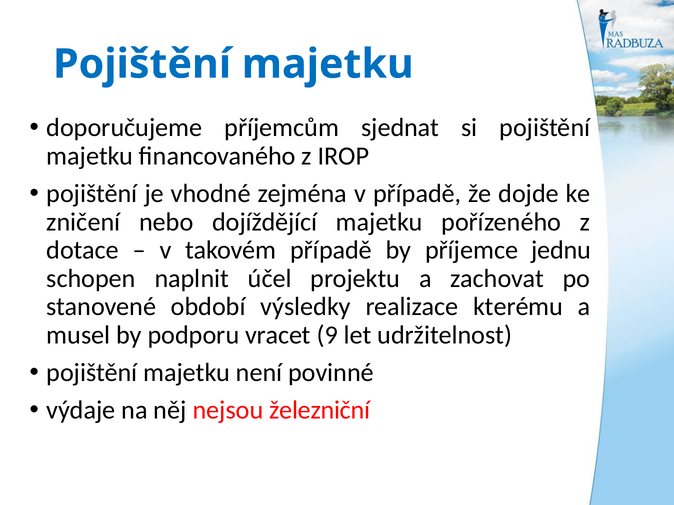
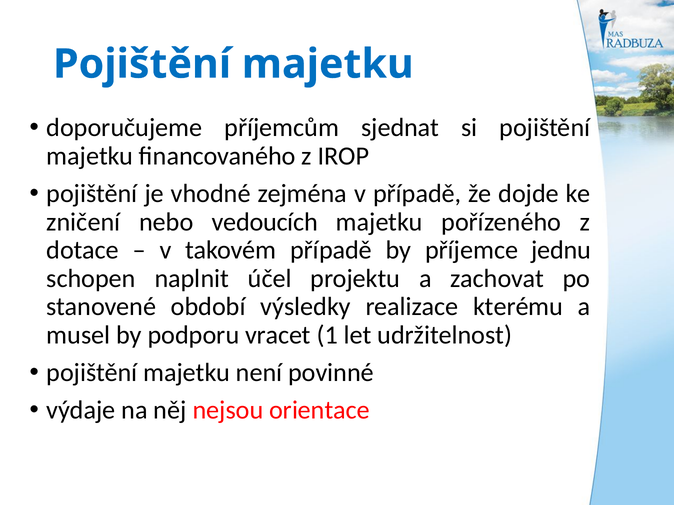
dojíždějící: dojíždějící -> vedoucích (265, 222)
9: 9 -> 1 (327, 335)
železniční: železniční -> orientace (320, 411)
